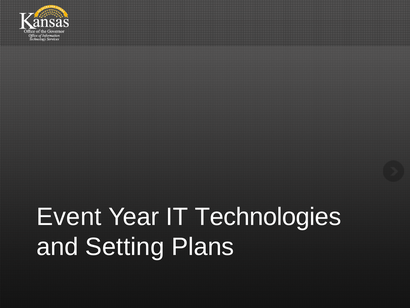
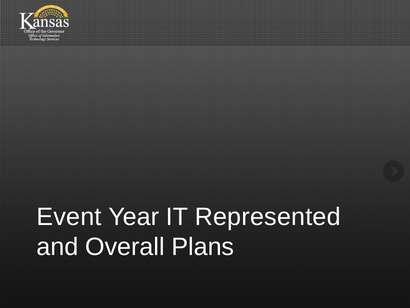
Technologies: Technologies -> Represented (268, 216)
Setting: Setting -> Overall (125, 246)
